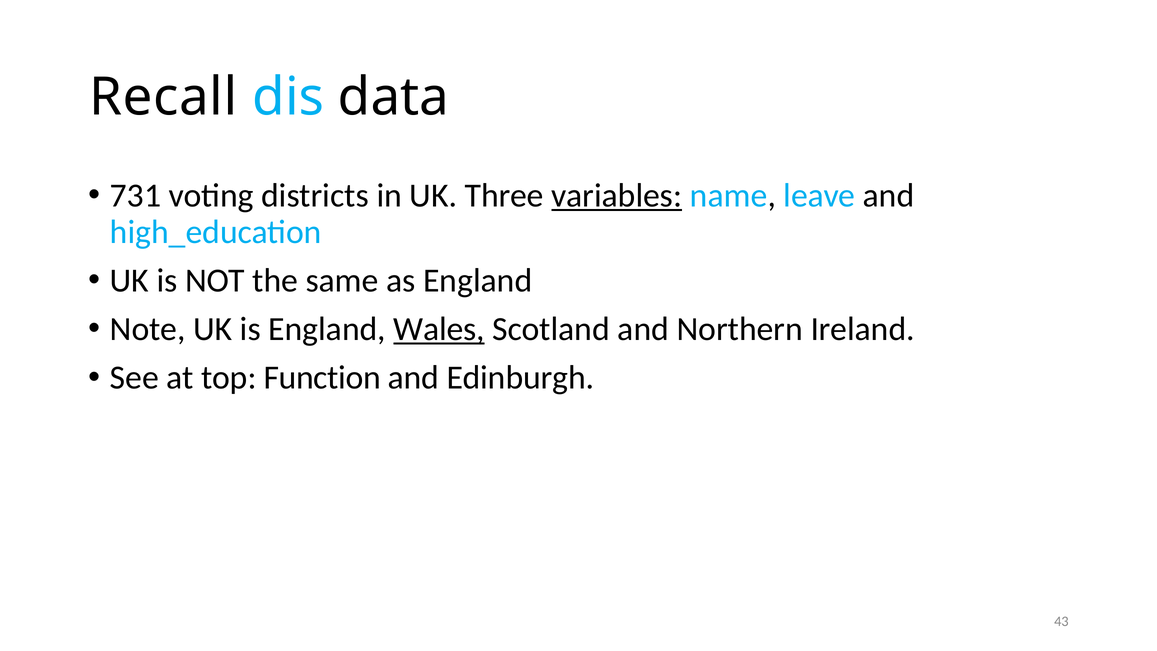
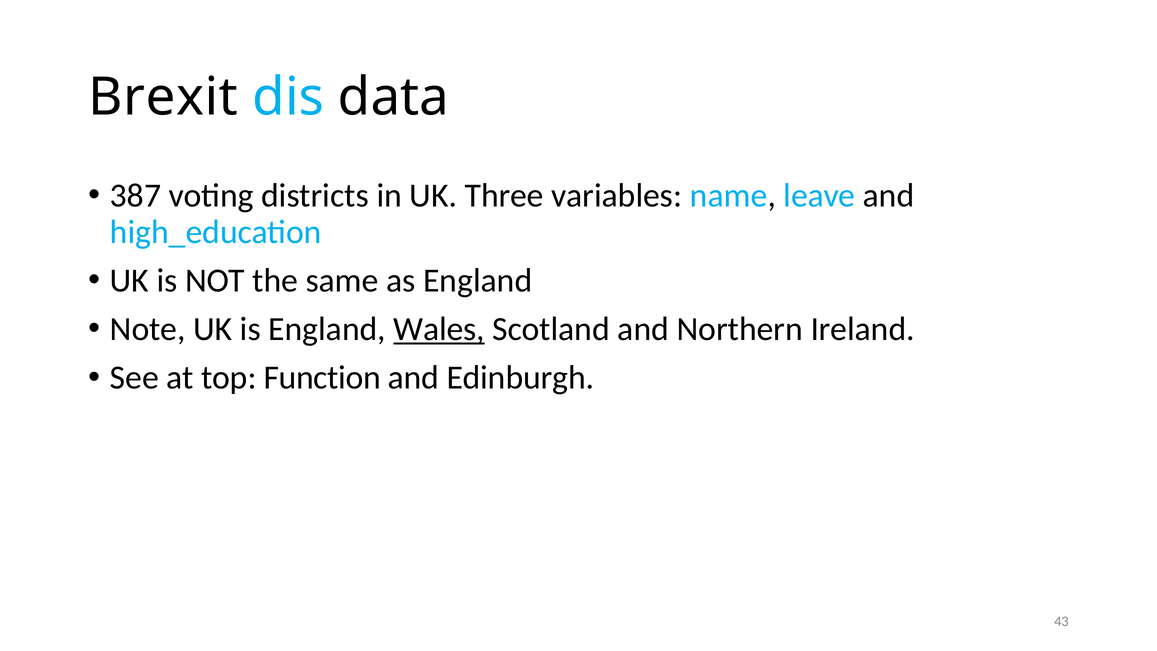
Recall: Recall -> Brexit (163, 97)
731: 731 -> 387 (136, 196)
variables underline: present -> none (617, 196)
